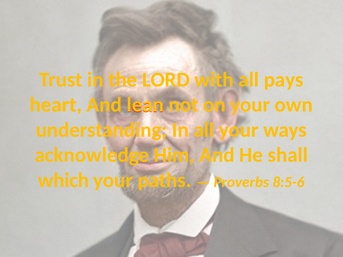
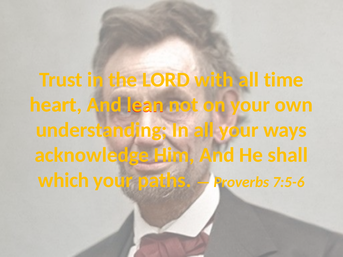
pays: pays -> time (284, 80)
8:5-6: 8:5-6 -> 7:5-6 (289, 182)
